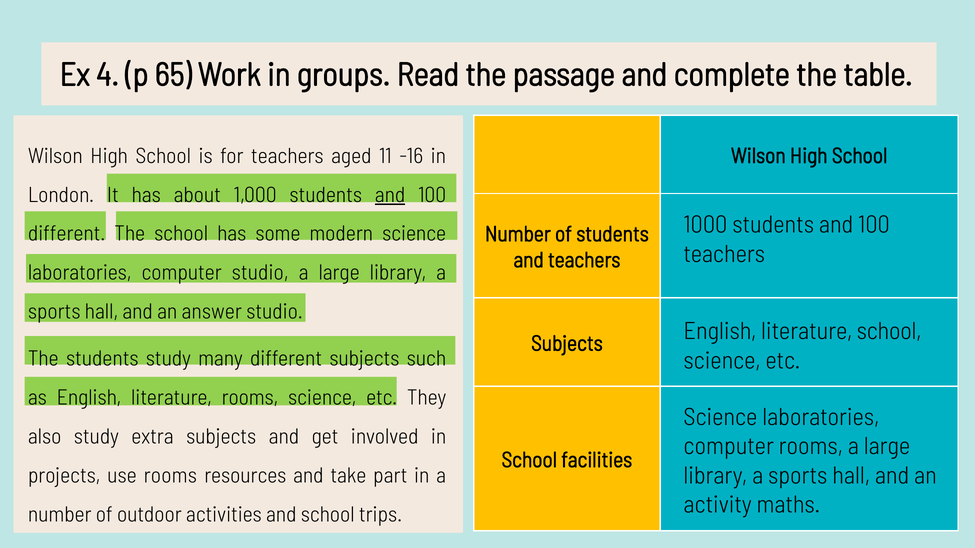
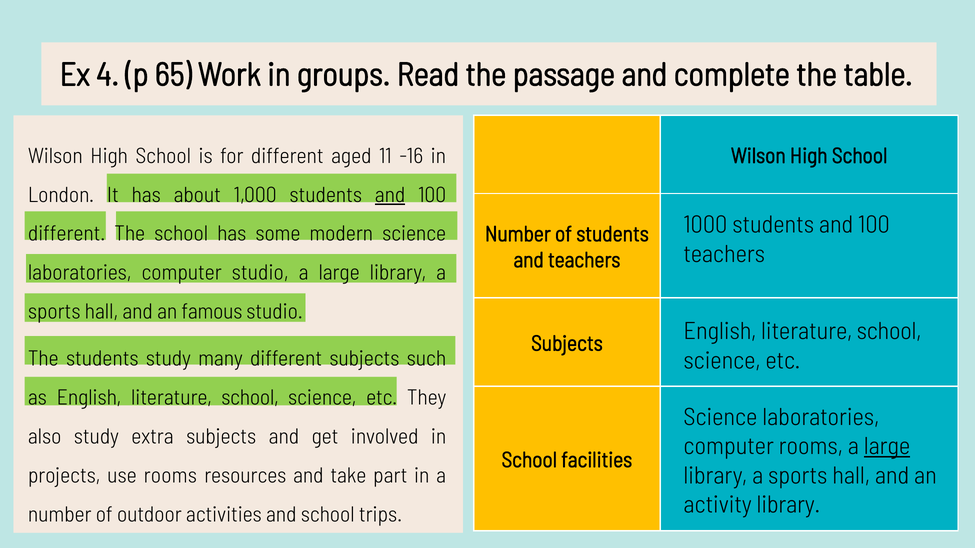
for teachers: teachers -> different (287, 156)
answer: answer -> famous (212, 312)
as English literature rooms: rooms -> school (250, 398)
large underline: none -> present (887, 447)
activity maths: maths -> library (788, 505)
